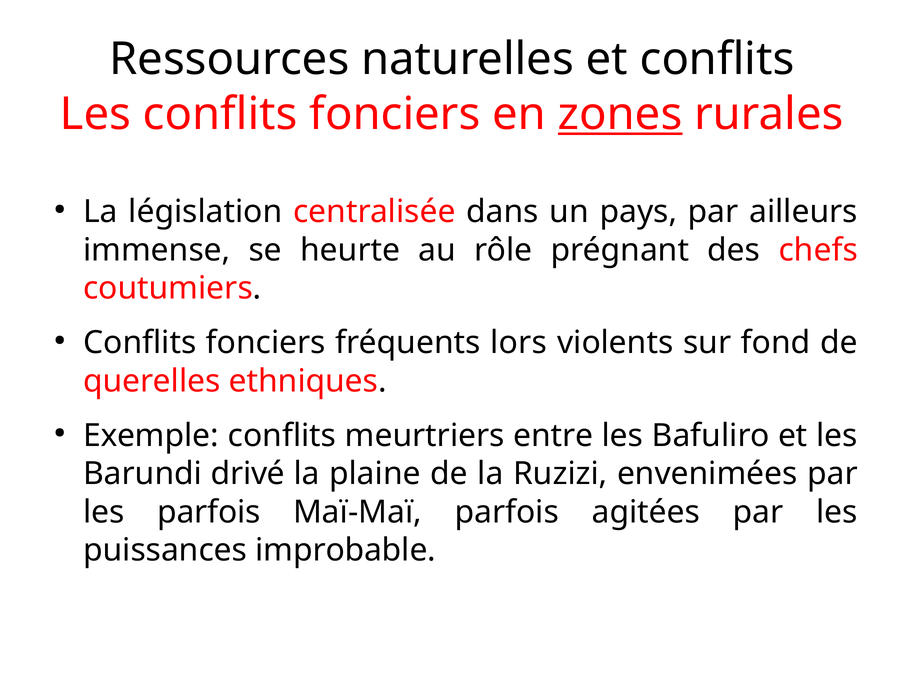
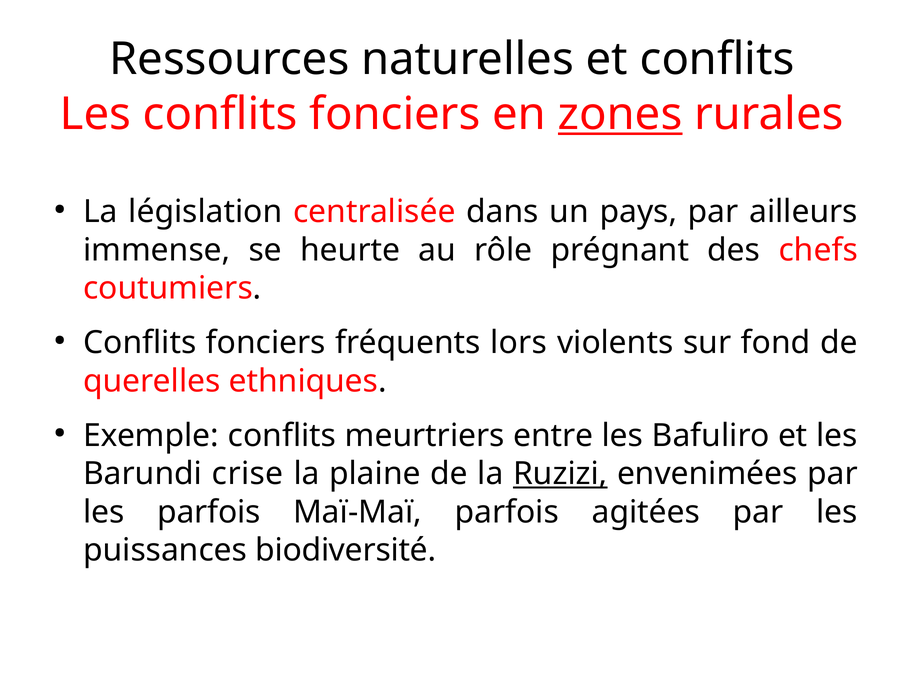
drivé: drivé -> crise (248, 474)
Ruzizi underline: none -> present (560, 474)
improbable: improbable -> biodiversité (346, 550)
